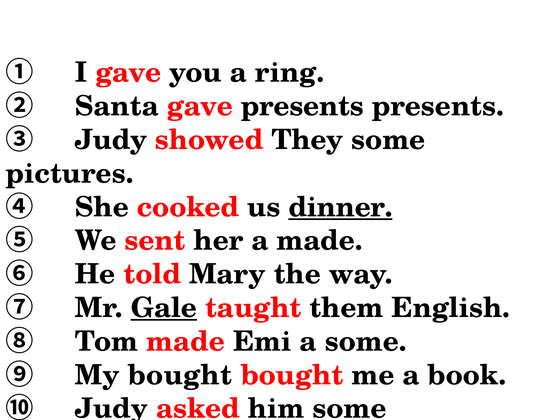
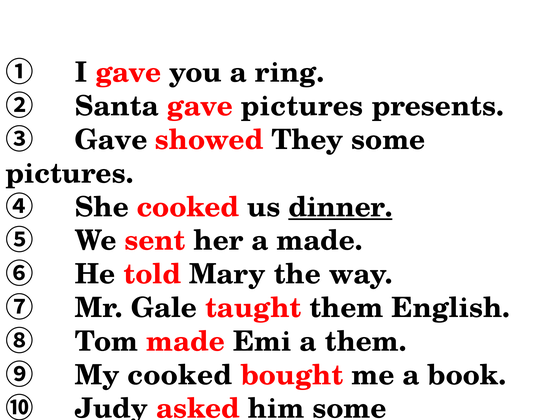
gave presents: presents -> pictures (302, 106)
③ Judy: Judy -> Gave (111, 140)
Gale underline: present -> none (164, 308)
a some: some -> them (366, 342)
My bought: bought -> cooked (180, 375)
